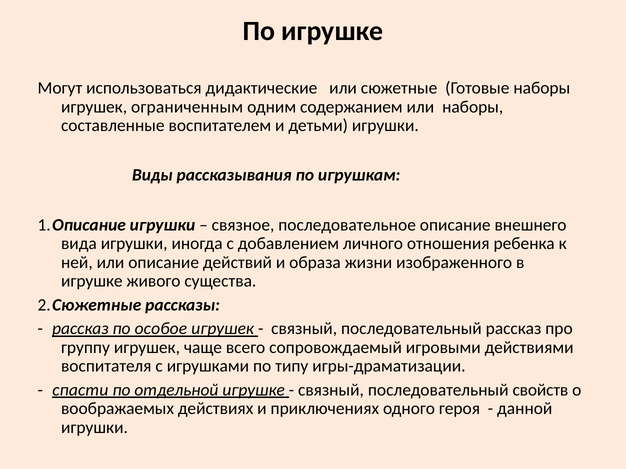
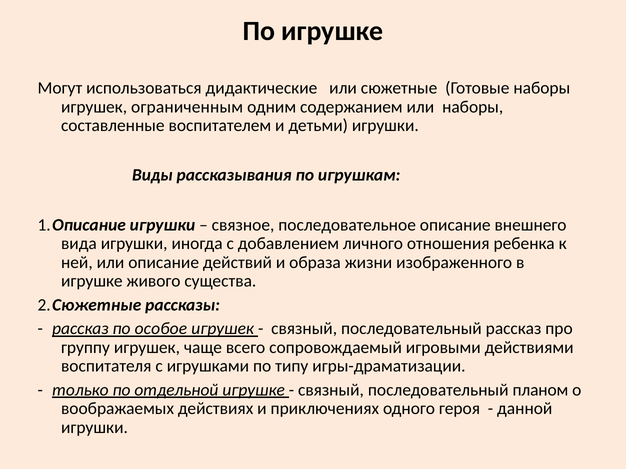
спасти: спасти -> только (80, 390)
свойств: свойств -> планом (540, 390)
